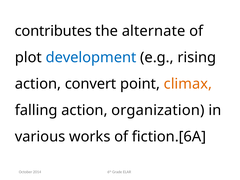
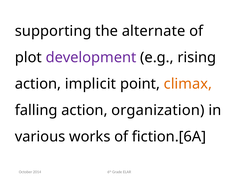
contributes: contributes -> supporting (53, 31)
development colour: blue -> purple (91, 57)
convert: convert -> implicit (90, 84)
